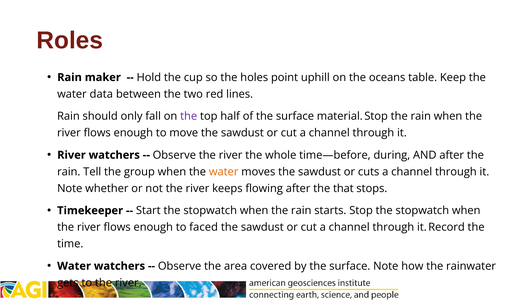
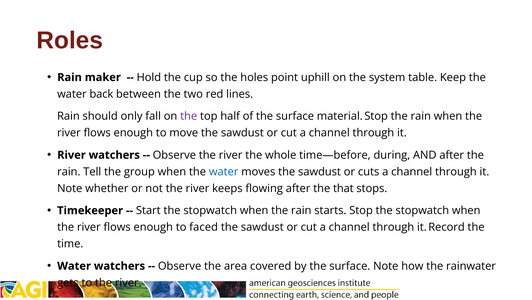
oceans: oceans -> system (387, 77)
data: data -> back (101, 94)
water colour: orange -> blue (224, 171)
